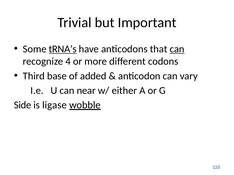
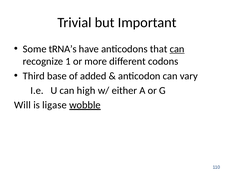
tRNA’s underline: present -> none (63, 49)
4: 4 -> 1 (68, 62)
near: near -> high (86, 91)
Side: Side -> Will (22, 105)
